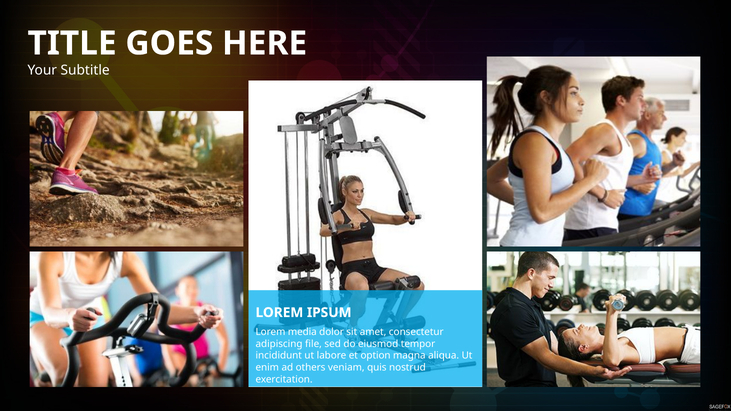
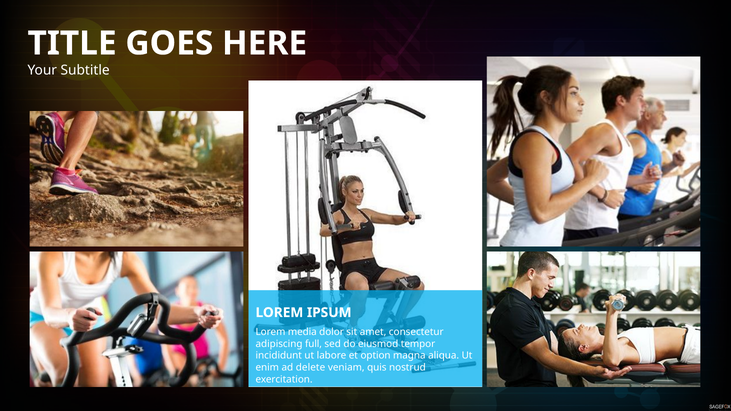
file: file -> full (314, 344)
others: others -> delete (311, 368)
